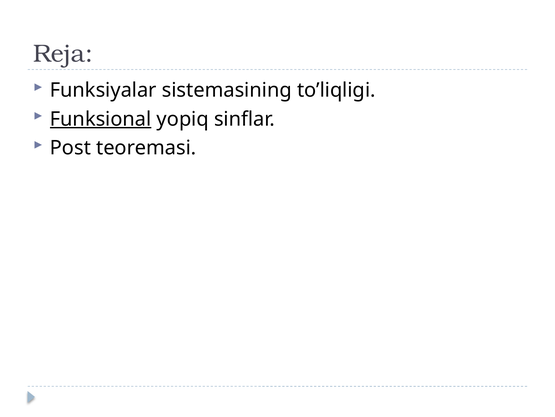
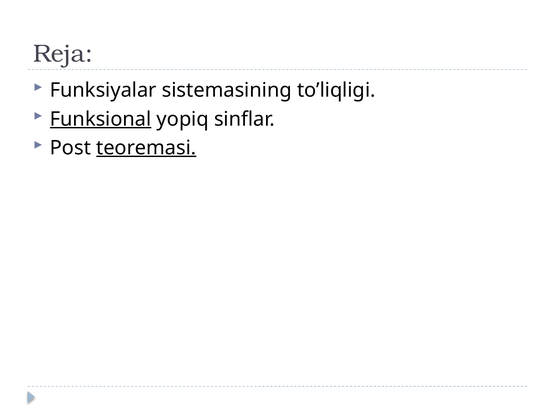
teoremasi underline: none -> present (146, 147)
